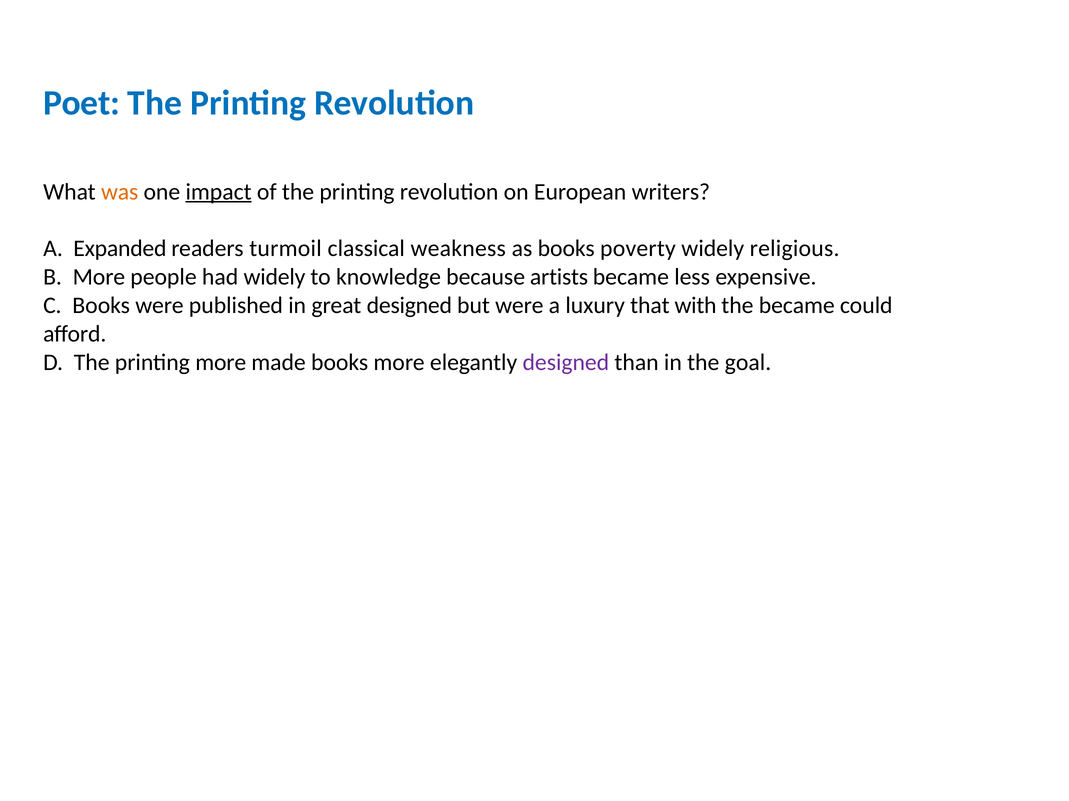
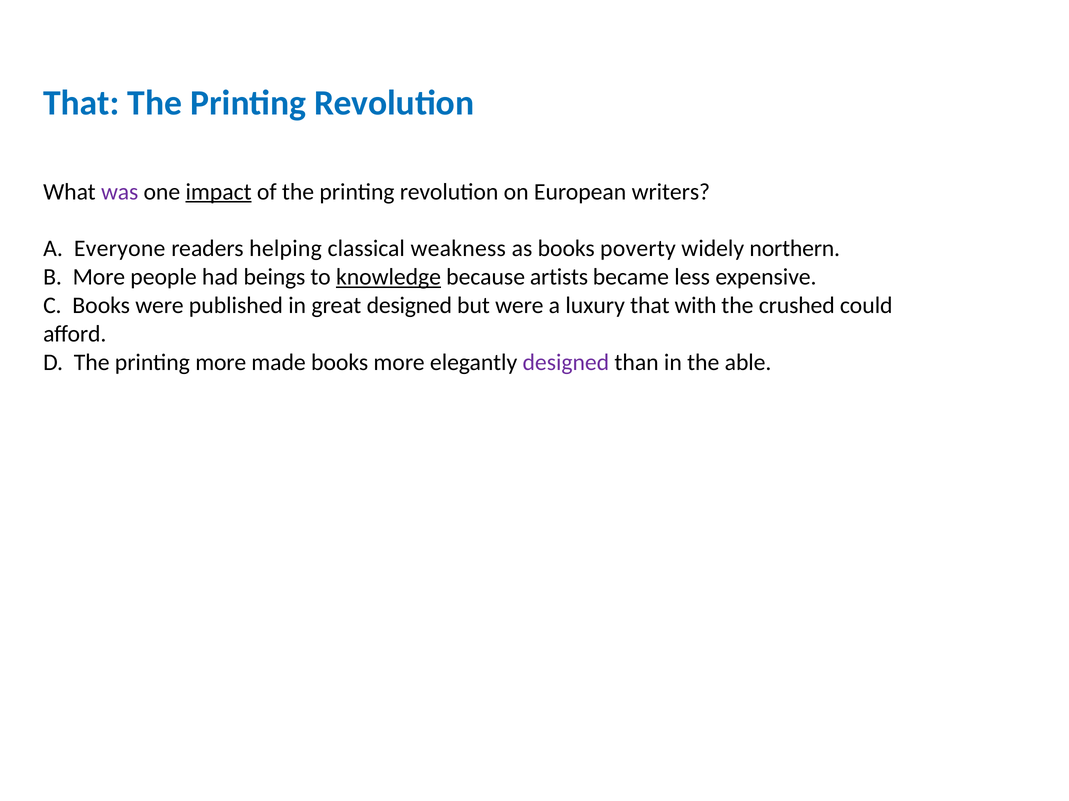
Poet: Poet -> That (81, 103)
was colour: orange -> purple (120, 192)
Expanded: Expanded -> Everyone (120, 249)
turmoil: turmoil -> helping (286, 249)
religious: religious -> northern (795, 249)
had widely: widely -> beings (274, 277)
knowledge underline: none -> present (389, 277)
the became: became -> crushed (797, 306)
goal: goal -> able (748, 363)
